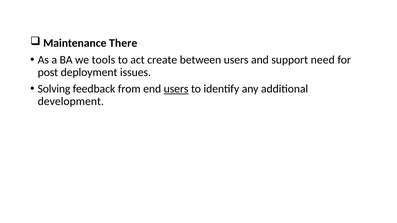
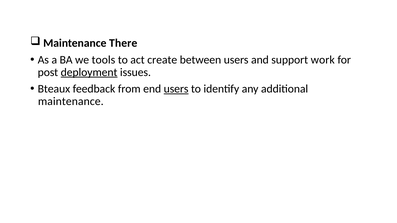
need: need -> work (323, 60)
deployment underline: none -> present (89, 72)
Solving: Solving -> Bteaux (54, 89)
development: development -> maintenance (71, 101)
